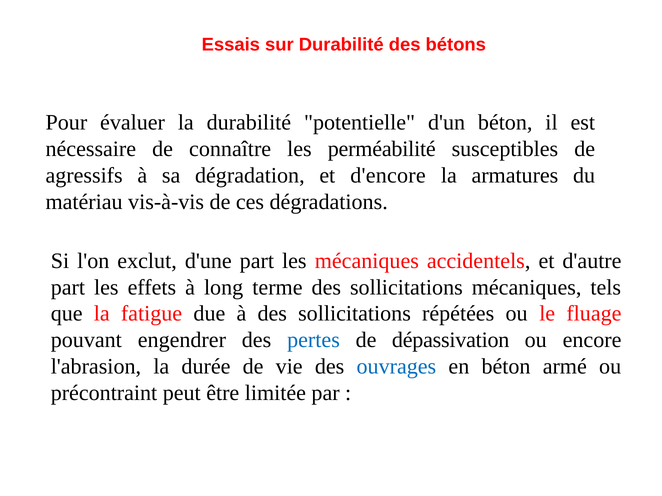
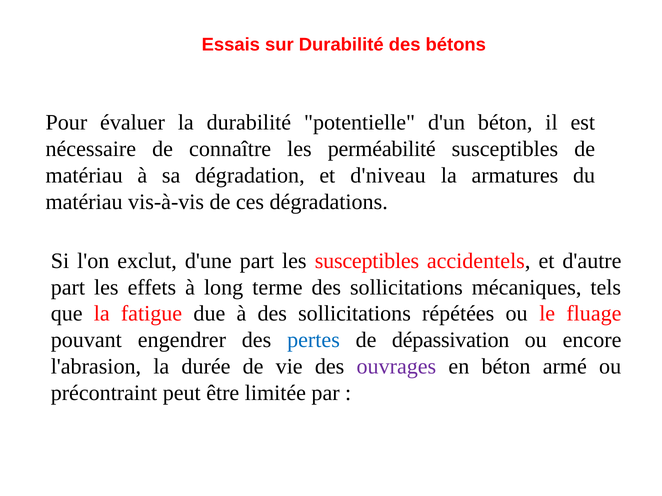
agressifs: agressifs -> matériau (84, 176)
d'encore: d'encore -> d'niveau (388, 176)
les mécaniques: mécaniques -> susceptibles (367, 261)
ouvrages colour: blue -> purple (396, 367)
